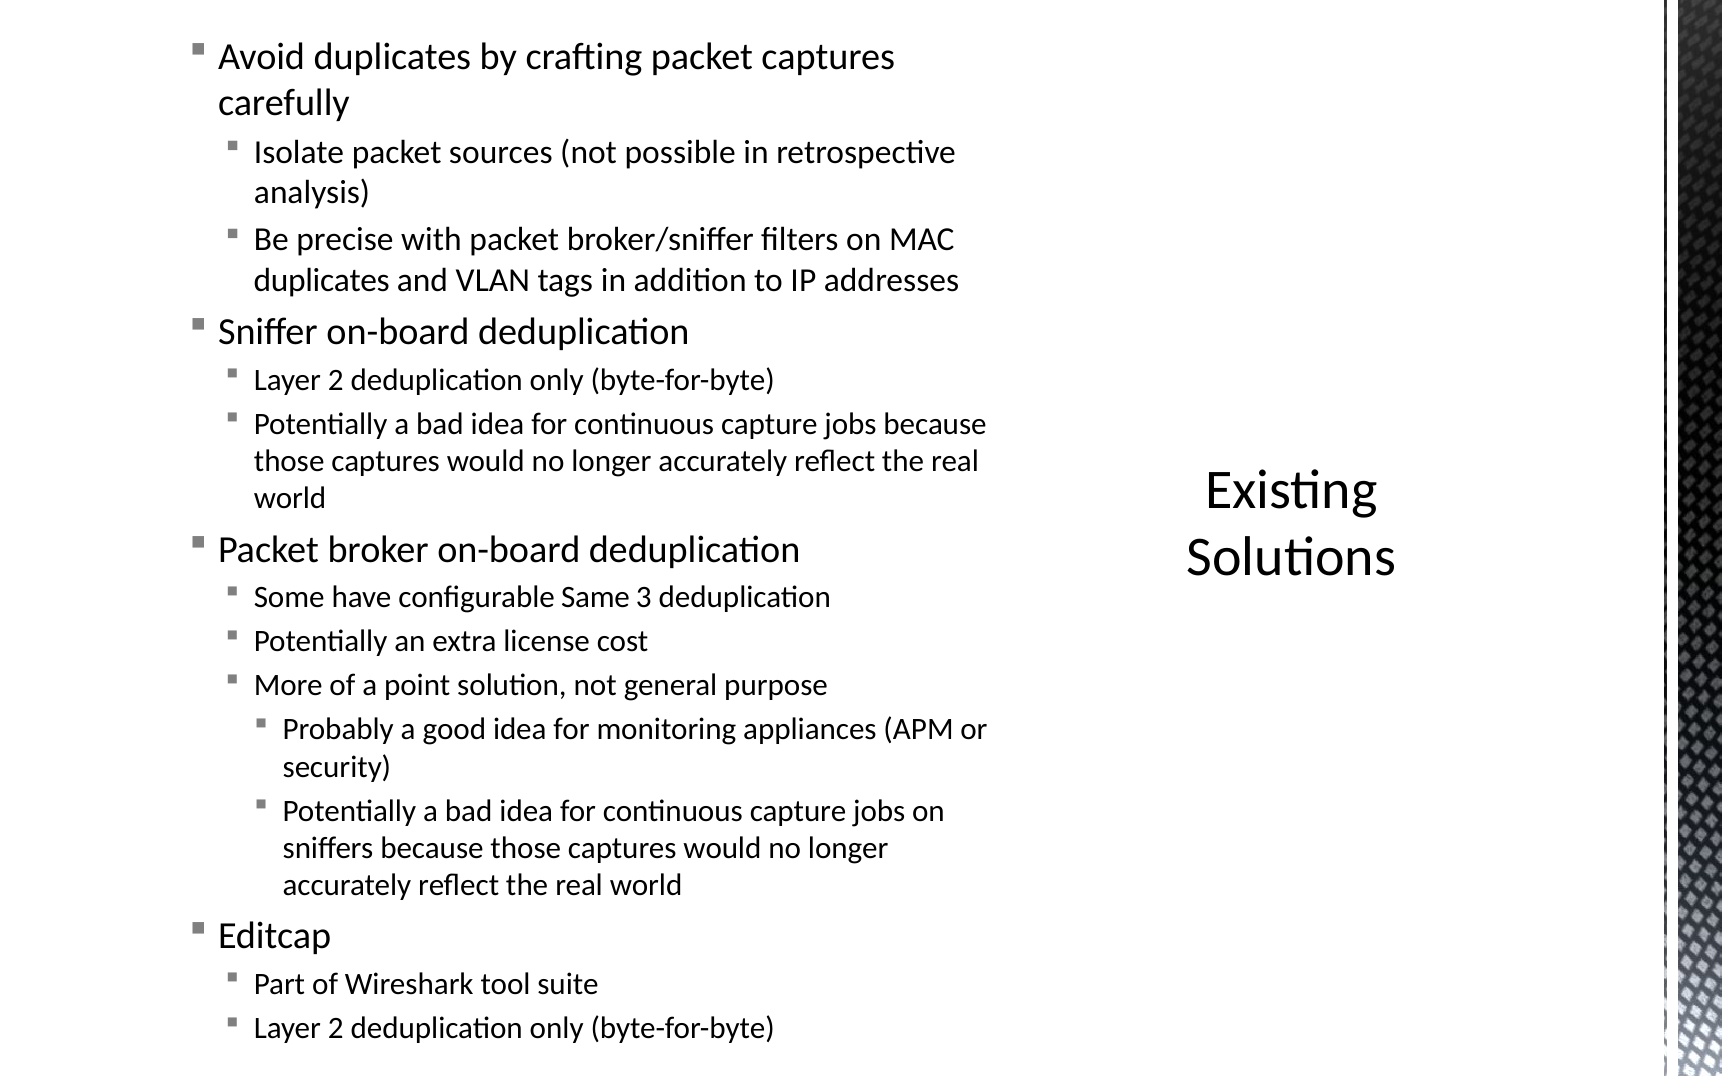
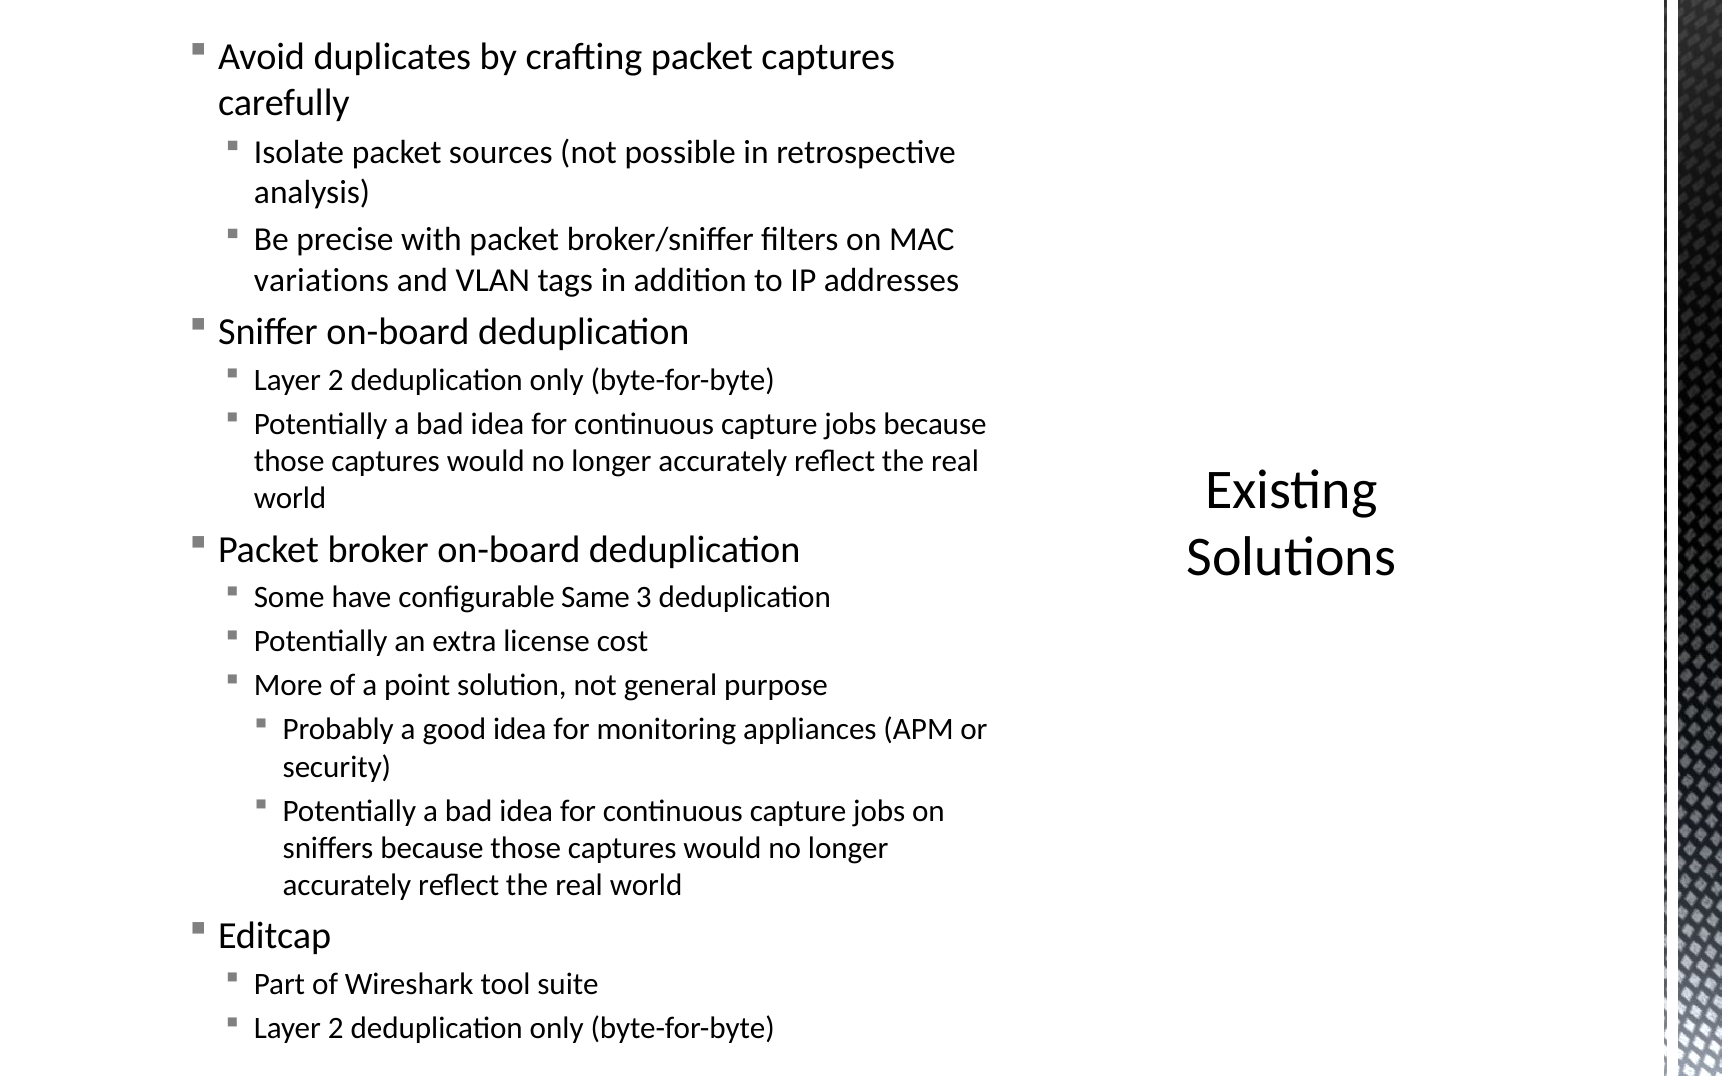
duplicates: duplicates -> variations (322, 280)
